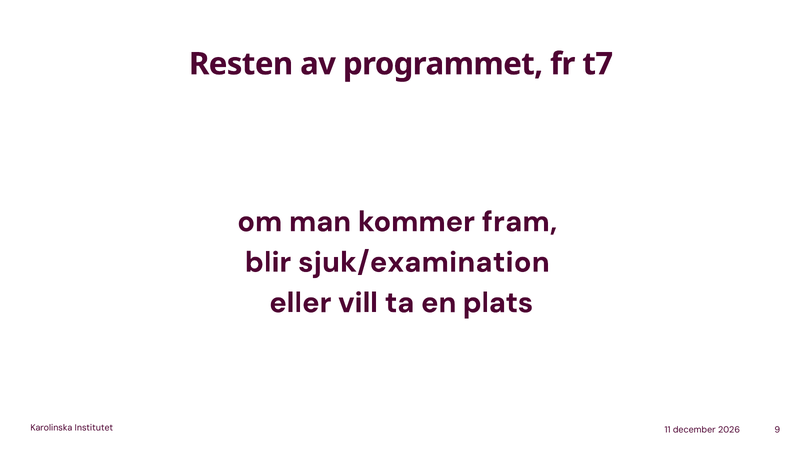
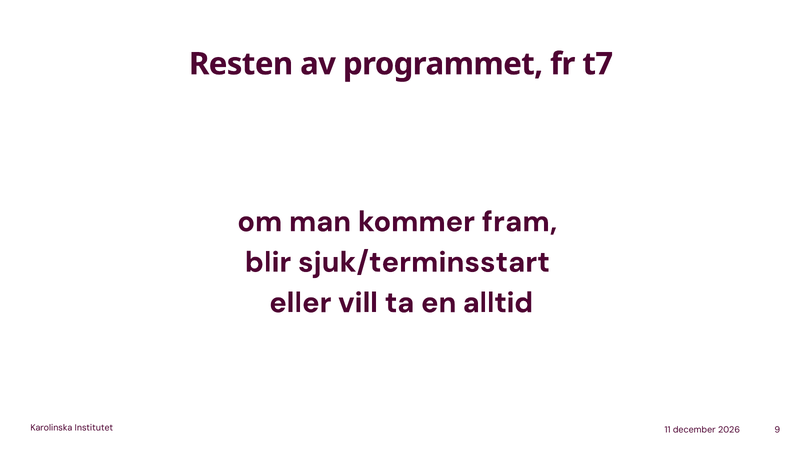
sjuk/examination: sjuk/examination -> sjuk/terminsstart (424, 262)
plats: plats -> alltid (498, 303)
